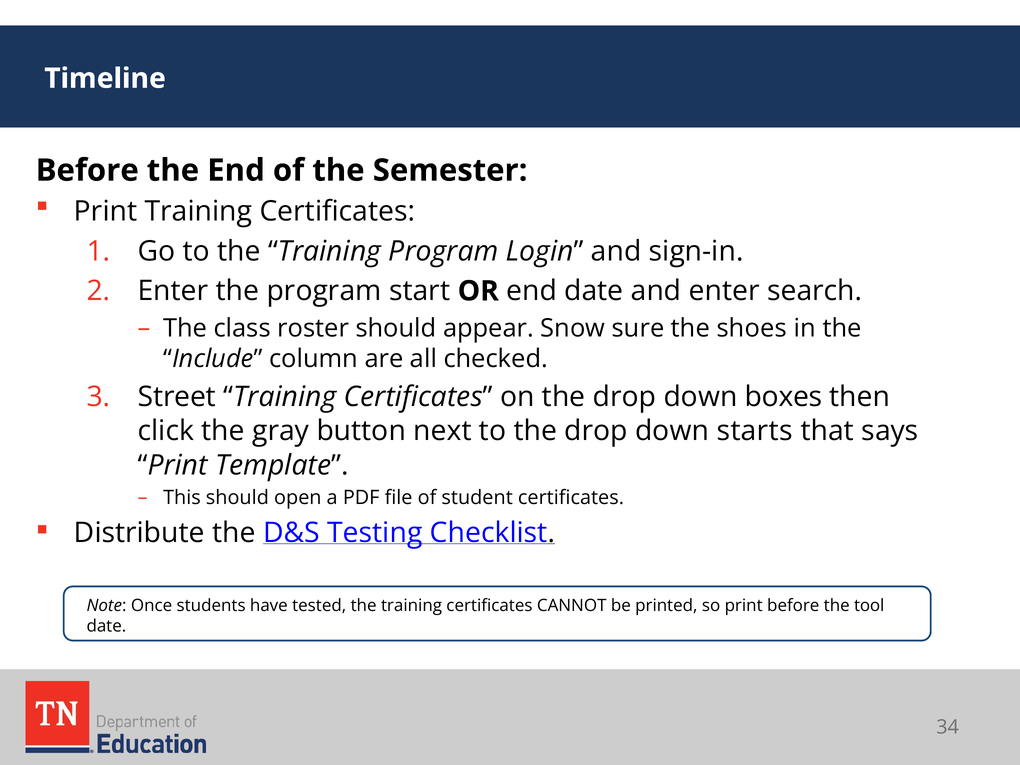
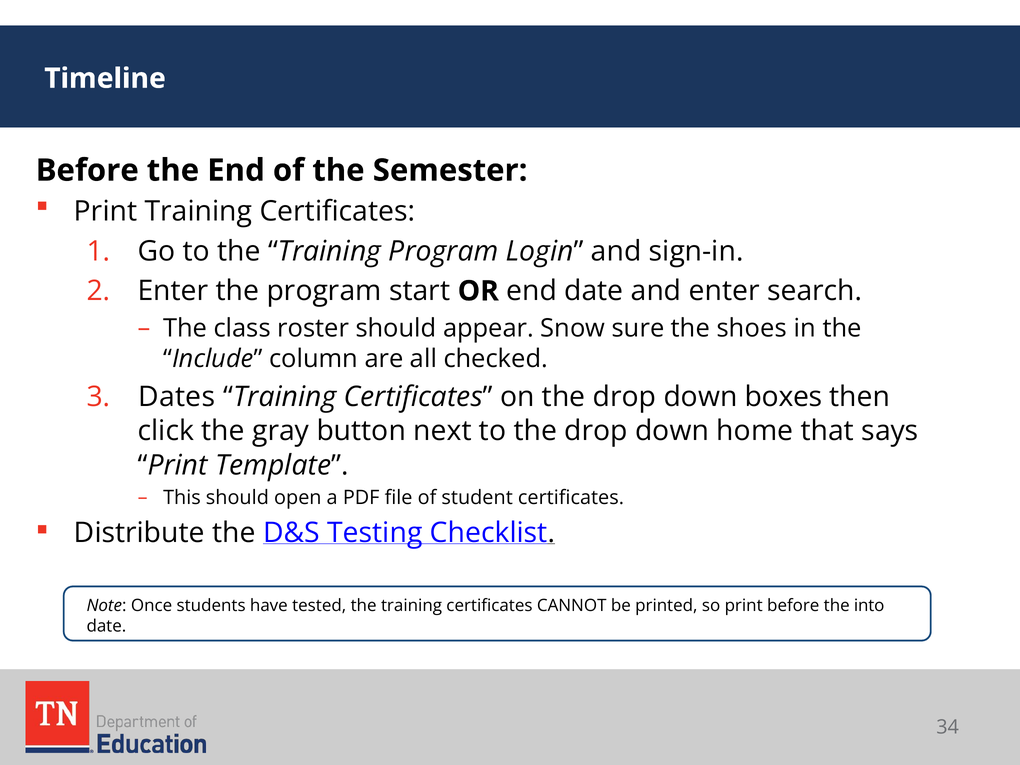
Street: Street -> Dates (177, 397)
starts: starts -> home (755, 431)
tool: tool -> into (869, 606)
